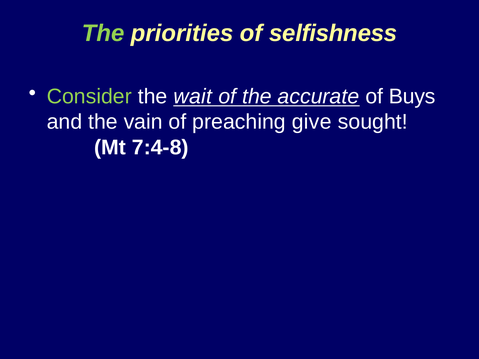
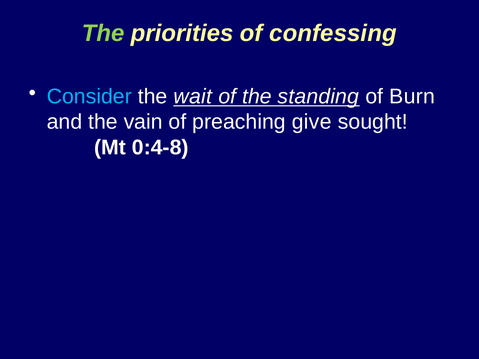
selfishness: selfishness -> confessing (333, 33)
Consider colour: light green -> light blue (89, 96)
accurate: accurate -> standing (318, 96)
Buys: Buys -> Burn (412, 96)
7:4-8: 7:4-8 -> 0:4-8 (160, 148)
